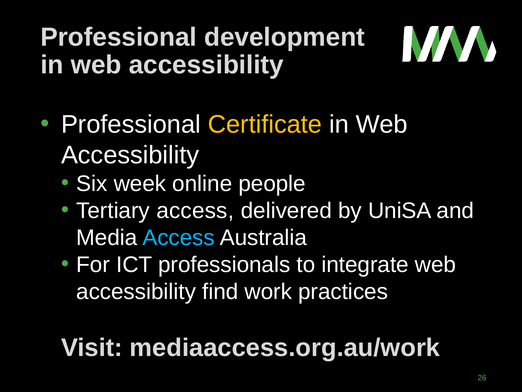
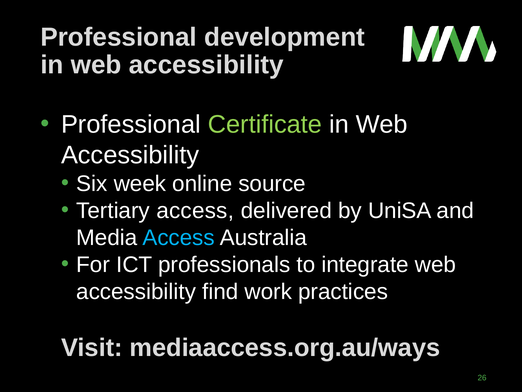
Certificate colour: yellow -> light green (265, 124)
people: people -> source (272, 183)
mediaaccess.org.au/work: mediaaccess.org.au/work -> mediaaccess.org.au/ways (285, 347)
